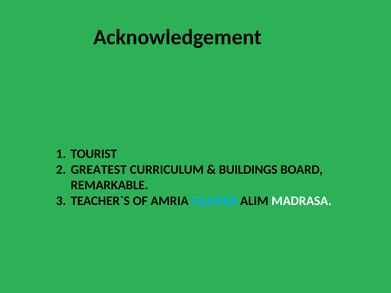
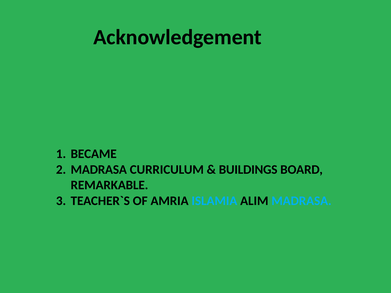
TOURIST: TOURIST -> BECAME (94, 154)
GREATEST: GREATEST -> MADRASA (99, 170)
MADRASA colour: white -> light blue (301, 201)
